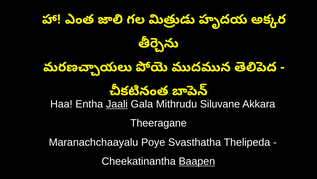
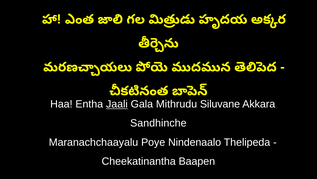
Theeragane: Theeragane -> Sandhinche (158, 123)
Svasthatha: Svasthatha -> Nindenaalo (195, 142)
Baapen underline: present -> none (197, 161)
